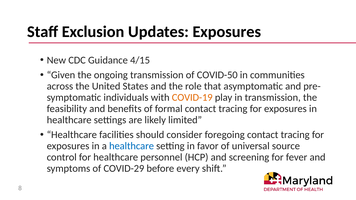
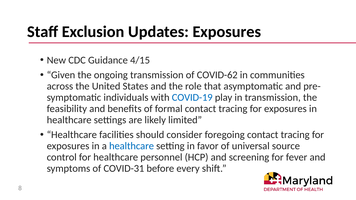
COVID-50: COVID-50 -> COVID-62 (217, 75)
COVID-19 colour: orange -> blue (192, 98)
COVID-29: COVID-29 -> COVID-31 (124, 169)
